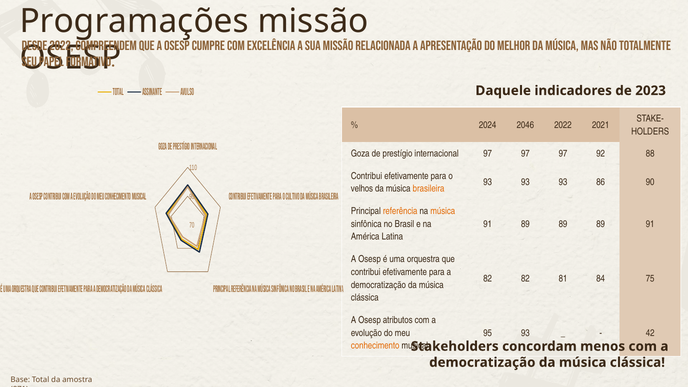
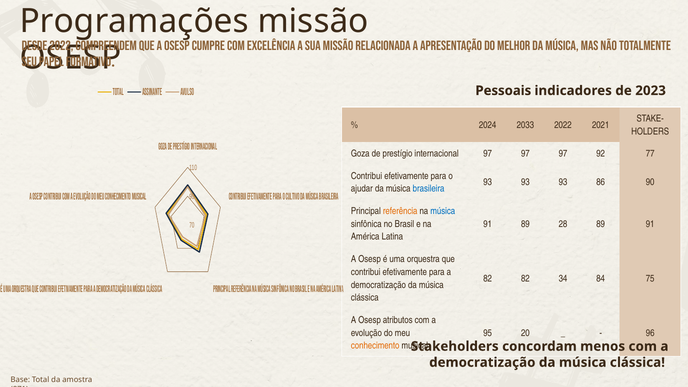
Daquele: Daquele -> Pessoais (503, 91)
2046: 2046 -> 2033 (525, 125)
88: 88 -> 77 (650, 154)
velhos: velhos -> ajudar (362, 189)
brasileira colour: orange -> blue (429, 189)
música colour: orange -> blue (443, 211)
91 89 89: 89 -> 28 (563, 224)
81: 81 -> 34 (563, 278)
95 93: 93 -> 20 (525, 333)
42: 42 -> 96 (650, 333)
